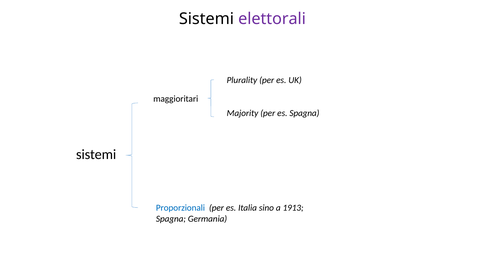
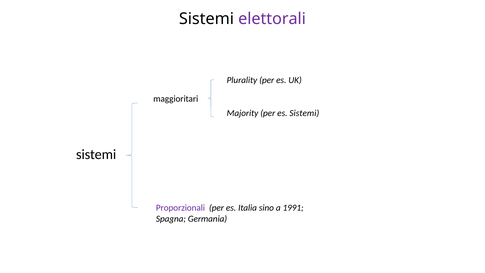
es Spagna: Spagna -> Sistemi (304, 113)
Proporzionali colour: blue -> purple (180, 208)
1913: 1913 -> 1991 (293, 208)
